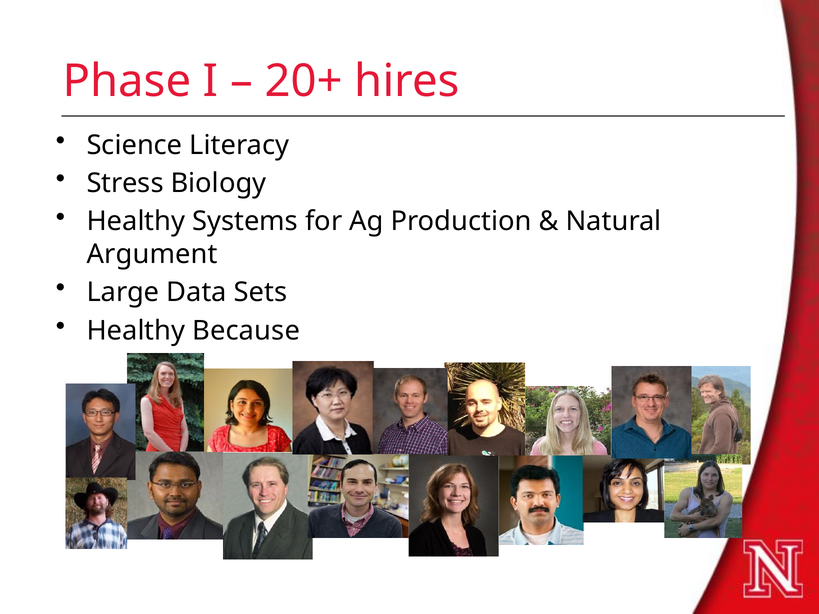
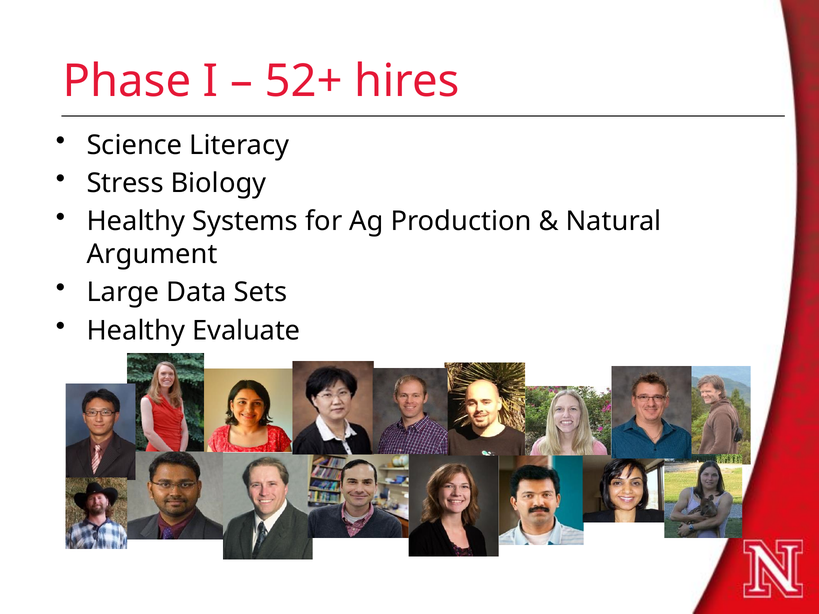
20+: 20+ -> 52+ (304, 81)
Because: Because -> Evaluate (246, 331)
